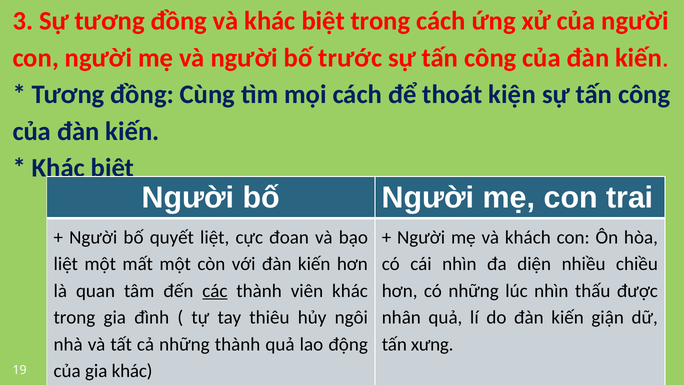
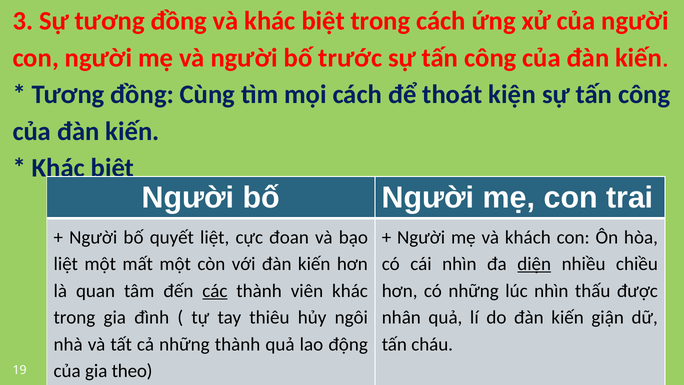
diện underline: none -> present (534, 264)
xưng: xưng -> cháu (432, 344)
gia khác: khác -> theo (132, 371)
